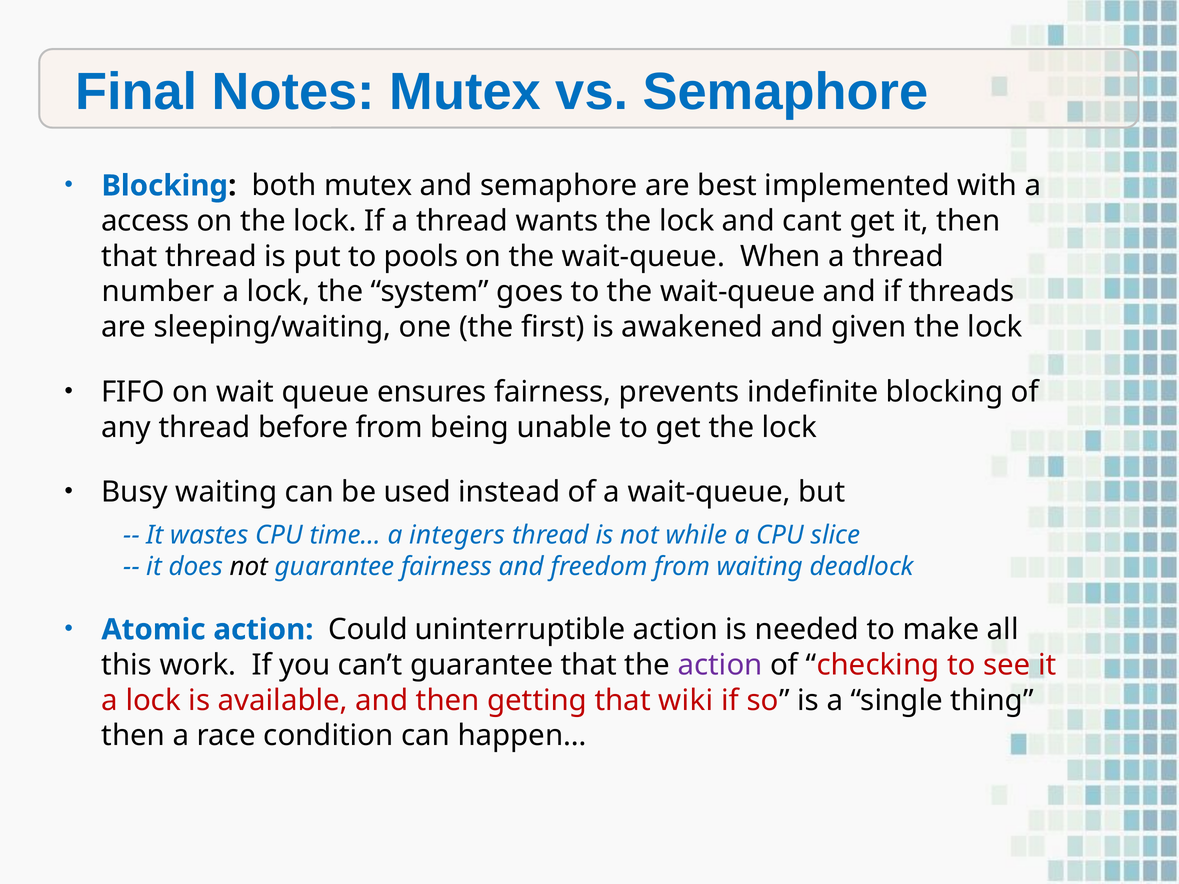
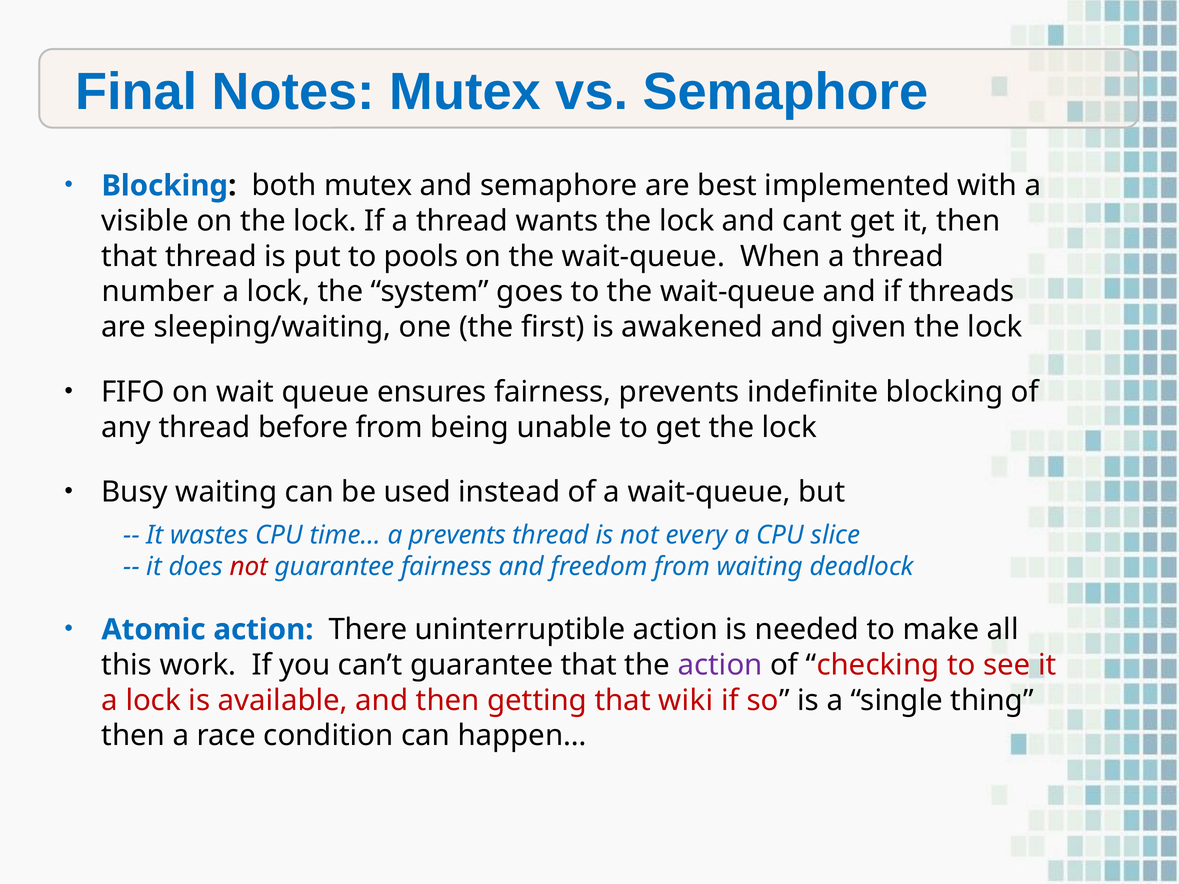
access: access -> visible (145, 221)
a integers: integers -> prevents (457, 535)
while: while -> every (697, 535)
not colour: black -> red (249, 567)
Could: Could -> There (368, 630)
